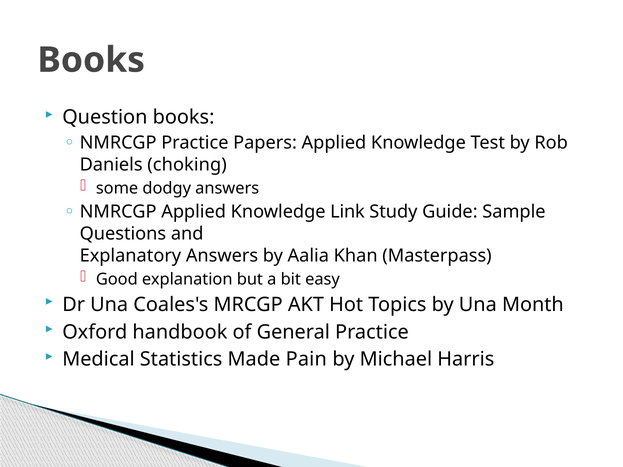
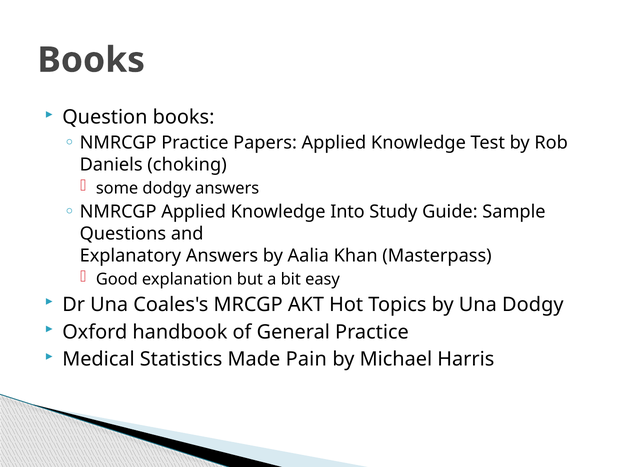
Link: Link -> Into (348, 212)
Una Month: Month -> Dodgy (533, 305)
